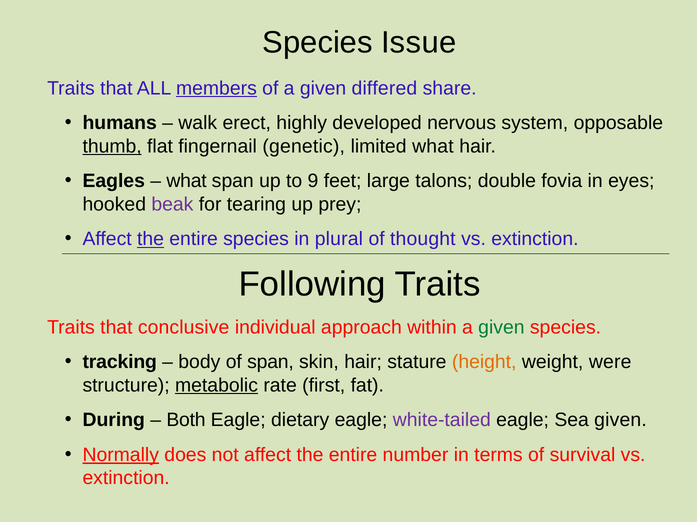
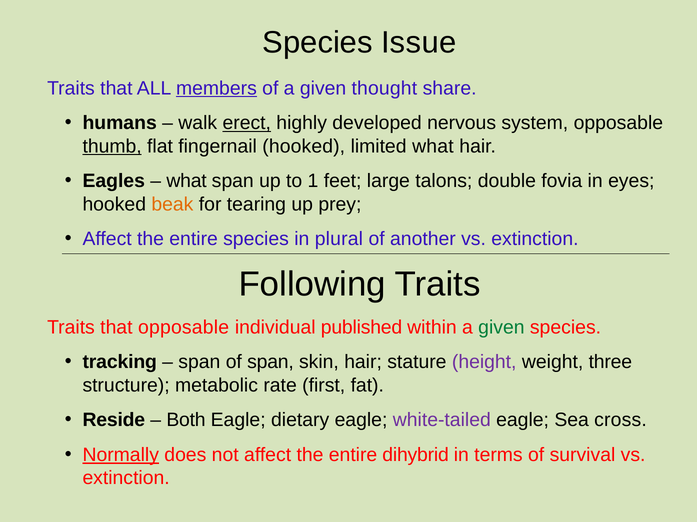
differed: differed -> thought (384, 88)
erect underline: none -> present (247, 123)
fingernail genetic: genetic -> hooked (304, 147)
9: 9 -> 1 (313, 181)
beak colour: purple -> orange (172, 205)
the underline: present -> none (151, 239)
thought: thought -> another (423, 239)
that conclusive: conclusive -> opposable (184, 328)
approach: approach -> published (362, 328)
body: body -> span (199, 363)
height colour: orange -> purple (484, 363)
were: were -> three (610, 363)
metabolic underline: present -> none (217, 386)
During: During -> Reside (114, 421)
Sea given: given -> cross (621, 421)
number: number -> dihybrid (416, 456)
